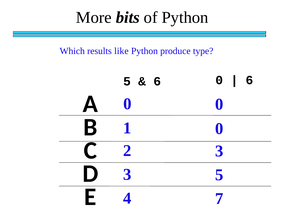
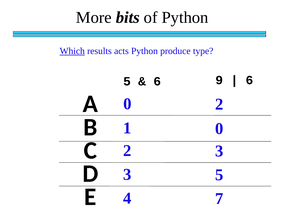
Which underline: none -> present (72, 51)
like: like -> acts (121, 51)
0: 0 -> 9 (219, 80)
0: 0 -> 2 (219, 104)
